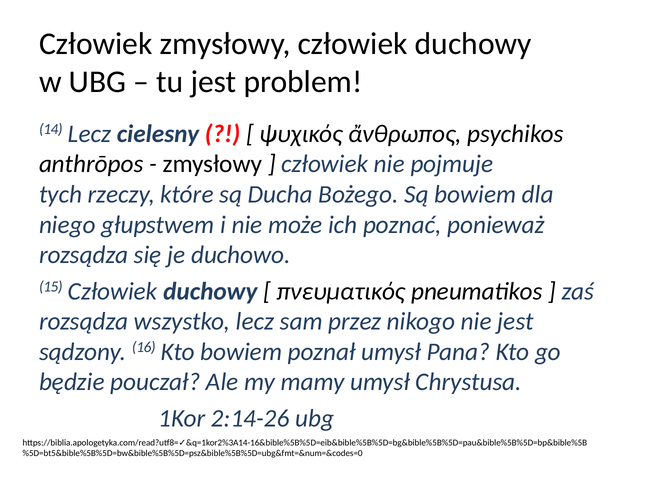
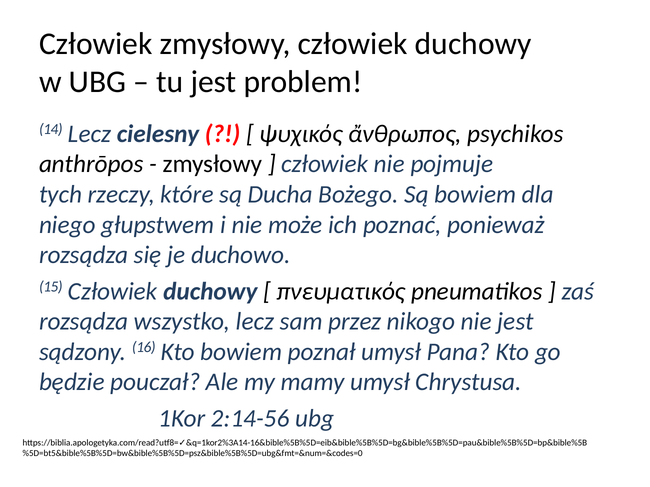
2:14-26: 2:14-26 -> 2:14-56 (250, 419)
